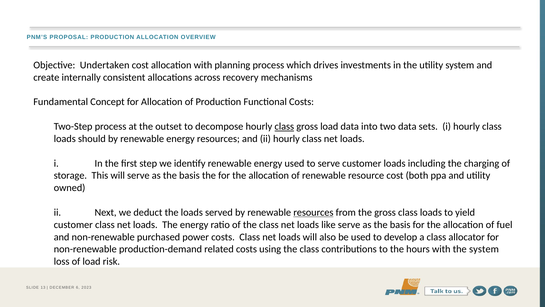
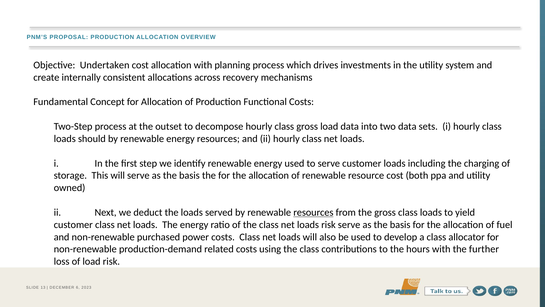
class underline: present -> none (284, 126)
loads like: like -> risk (328, 224)
the system: system -> further (484, 249)
